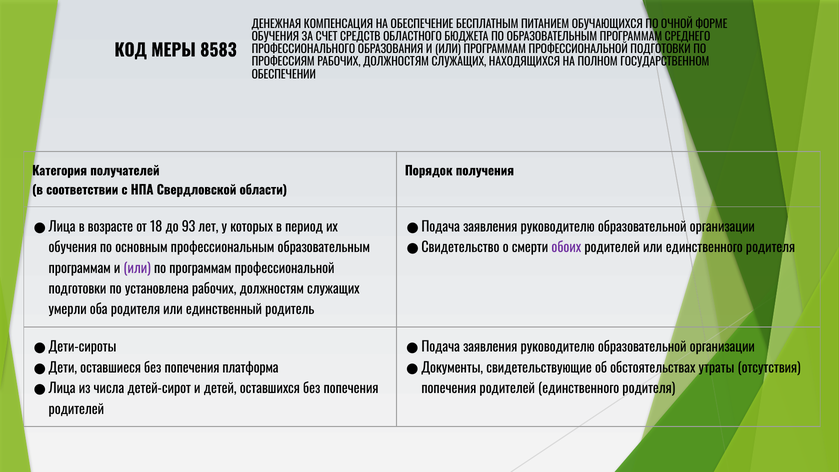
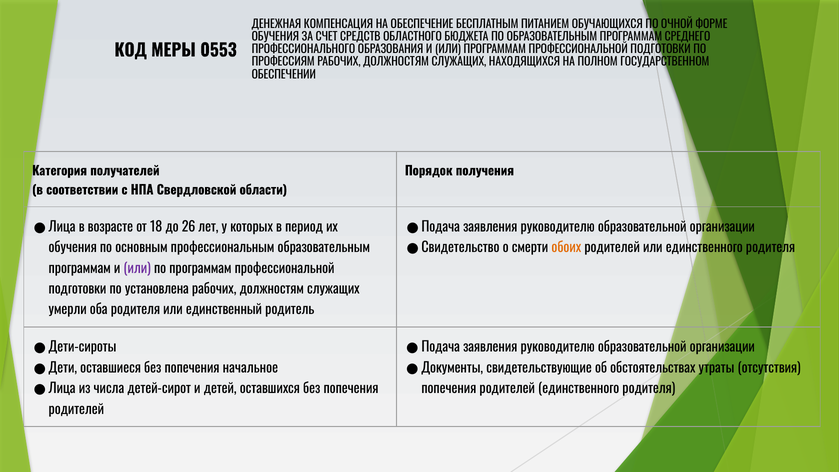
8583: 8583 -> 0553 (219, 51)
93: 93 -> 26 (189, 227)
обоих colour: purple -> orange (566, 248)
платформа: платформа -> начальное (250, 368)
